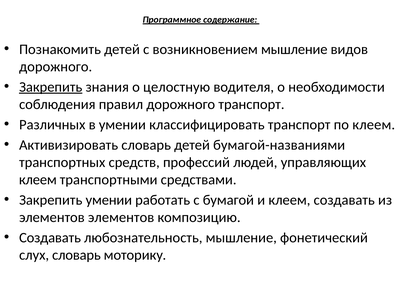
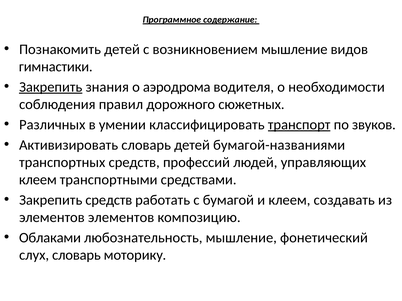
дорожного: дорожного -> гимнастики (56, 67)
целостную: целостную -> аэродрома (177, 87)
дорожного транспорт: транспорт -> сюжетных (251, 105)
транспорт underline: none -> present (299, 125)
по клеем: клеем -> звуков (374, 125)
Закрепить умении: умении -> средств (109, 200)
Создавать: Создавать -> Облаками (50, 238)
